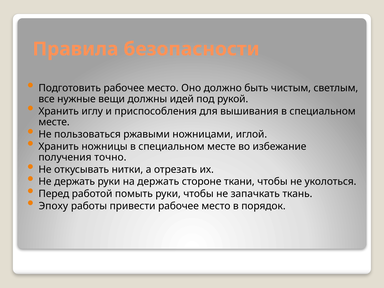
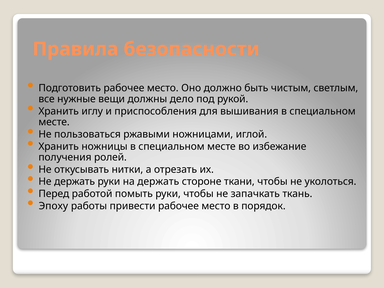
идей: идей -> дело (182, 99)
точно: точно -> ролей (110, 157)
